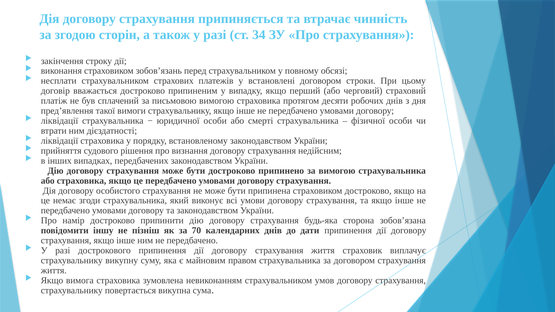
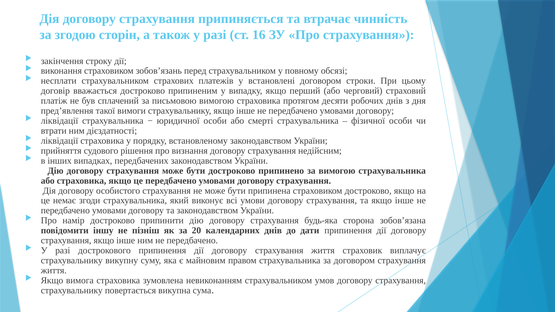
34: 34 -> 16 (259, 35)
70: 70 -> 20 (196, 231)
